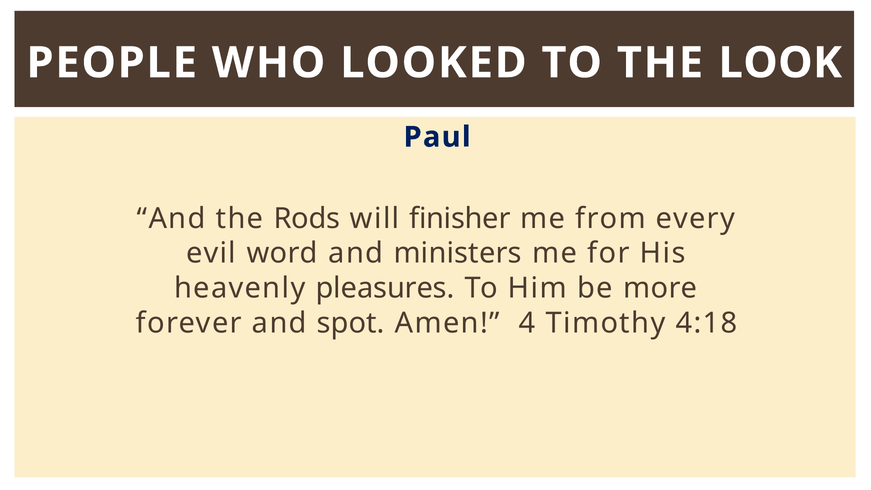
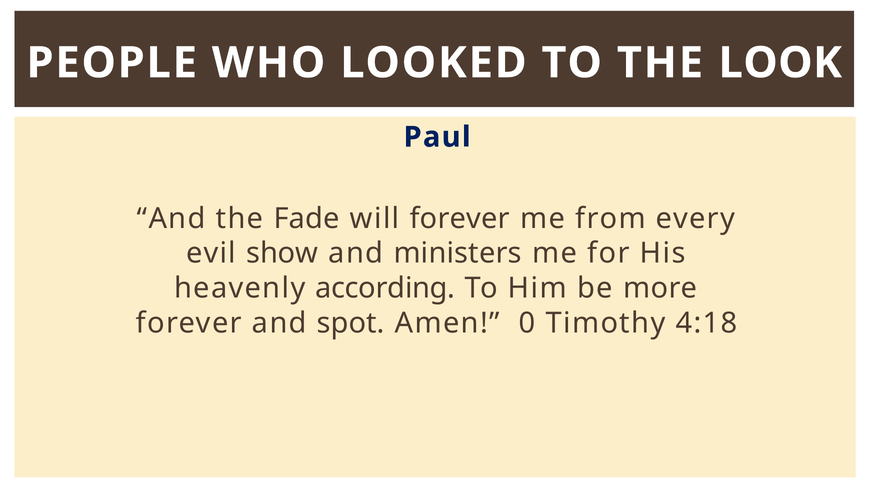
Rods: Rods -> Fade (307, 218)
will finisher: finisher -> forever (460, 218)
word: word -> show (282, 253)
pleasures: pleasures -> according (385, 288)
4: 4 -> 0 (527, 323)
